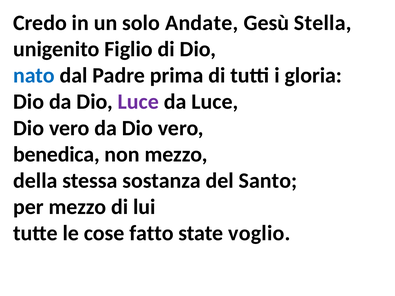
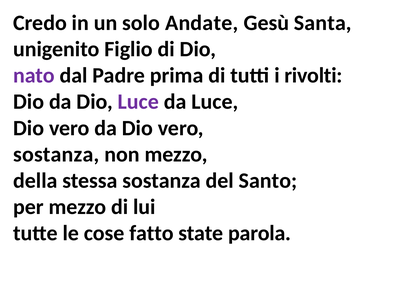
Stella: Stella -> Santa (323, 23)
nato colour: blue -> purple (34, 75)
gloria: gloria -> rivolti (313, 75)
benedica: benedica -> sostanza (56, 154)
voglio: voglio -> parola (260, 233)
